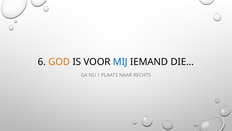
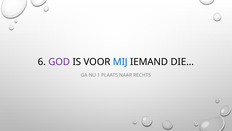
GOD colour: orange -> purple (59, 62)
